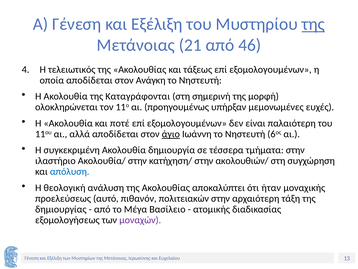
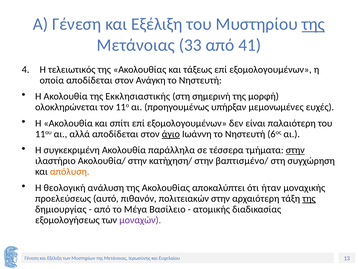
21: 21 -> 33 (190, 45)
46: 46 -> 41 (250, 45)
Καταγράφονται: Καταγράφονται -> Εκκλησιαστικής (138, 96)
ποτέ: ποτέ -> σπίτι (120, 123)
δημιουργία: δημιουργία -> παράλληλα (172, 150)
στην underline: none -> present (295, 150)
ακολουθιών/: ακολουθιών/ -> βαπτισμένο/ (242, 161)
απόλυση colour: blue -> orange (70, 171)
της underline: none -> present (309, 198)
